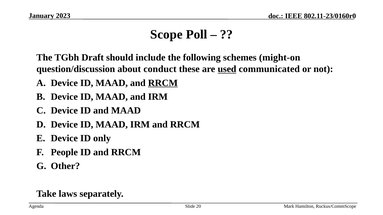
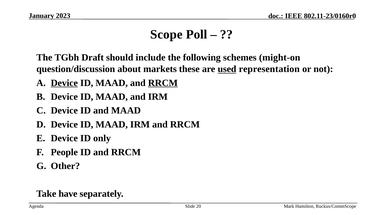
conduct: conduct -> markets (160, 69)
communicated: communicated -> representation (269, 69)
Device underline: none -> present (64, 83)
laws: laws -> have (68, 194)
